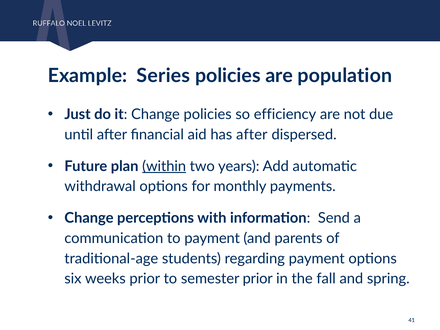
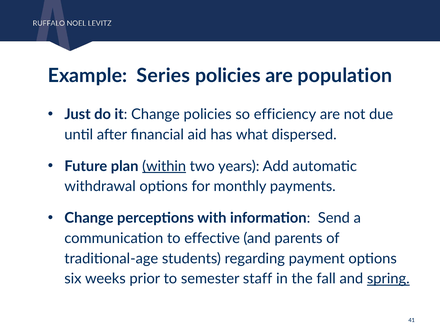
has after: after -> what (252, 135)
to payment: payment -> effective (212, 238)
semester prior: prior -> staff (258, 279)
spring underline: none -> present (388, 279)
